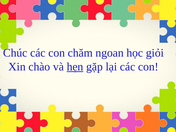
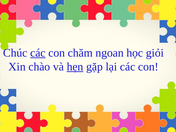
các underline: none -> present (38, 53)
